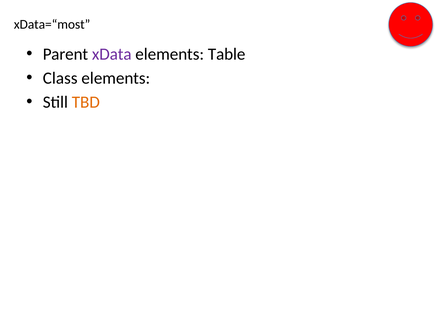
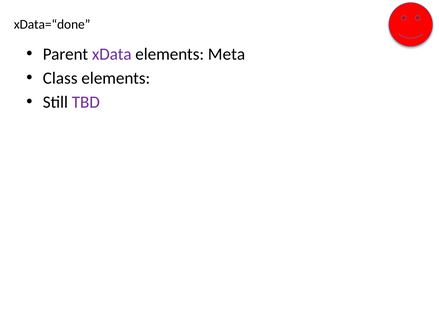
xData=“most: xData=“most -> xData=“done (52, 24)
Table: Table -> Meta (227, 54)
TBD colour: orange -> purple (86, 102)
